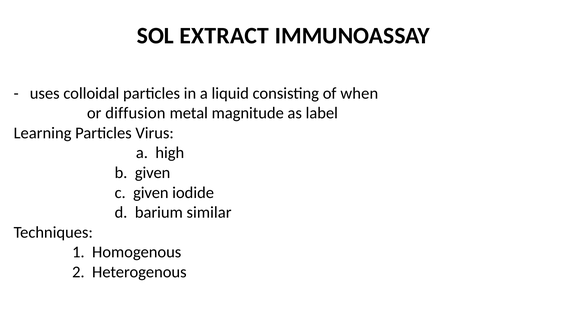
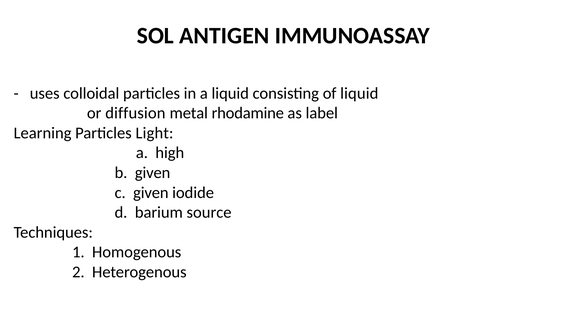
EXTRACT: EXTRACT -> ANTIGEN (224, 36)
of when: when -> liquid (359, 93)
magnitude: magnitude -> rhodamine (248, 113)
Virus: Virus -> Light (155, 133)
similar: similar -> source (209, 212)
